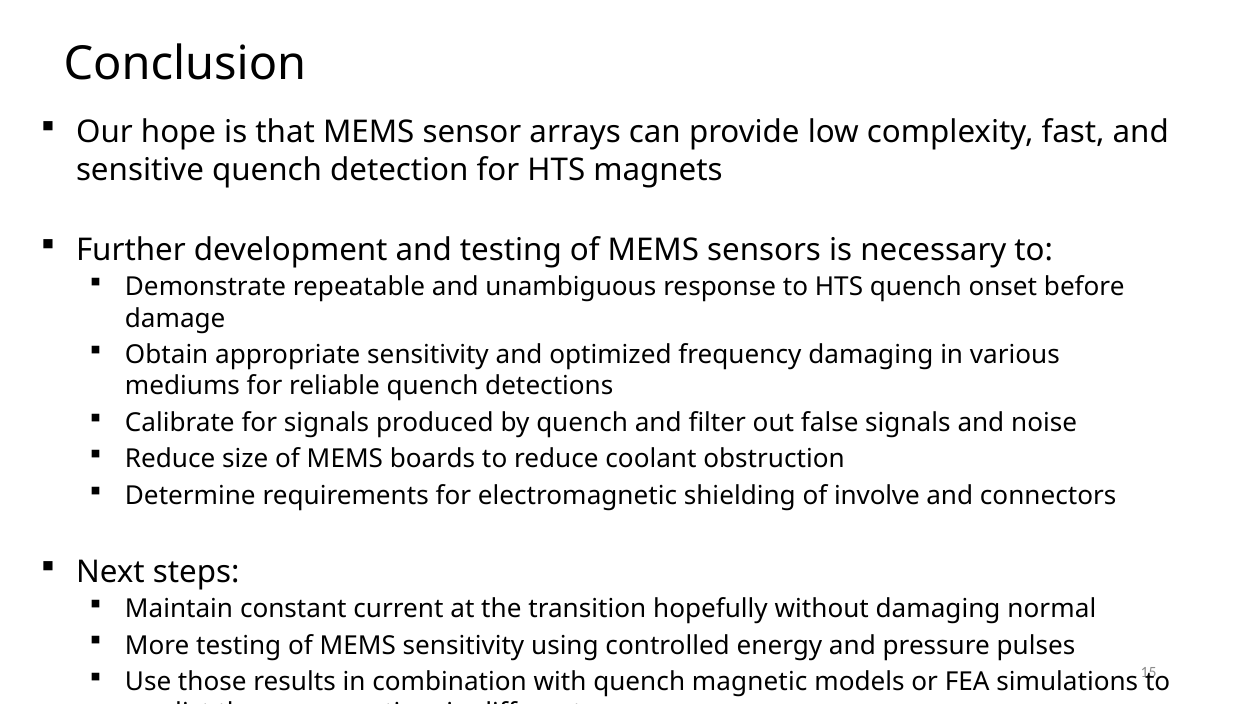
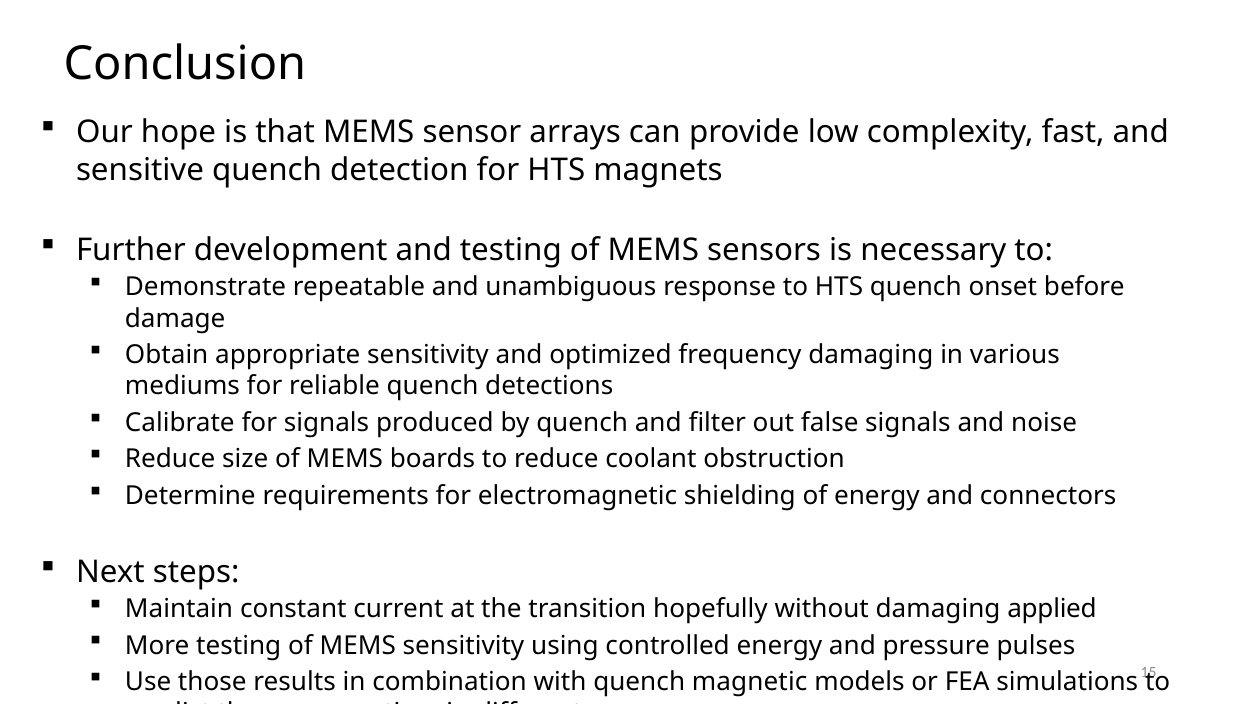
of involve: involve -> energy (877, 496)
normal: normal -> applied (1052, 609)
